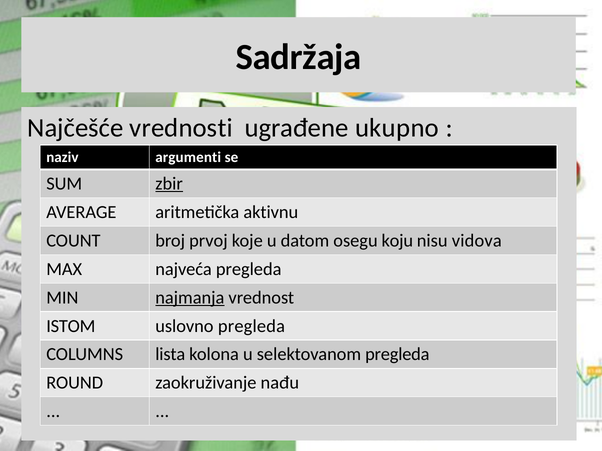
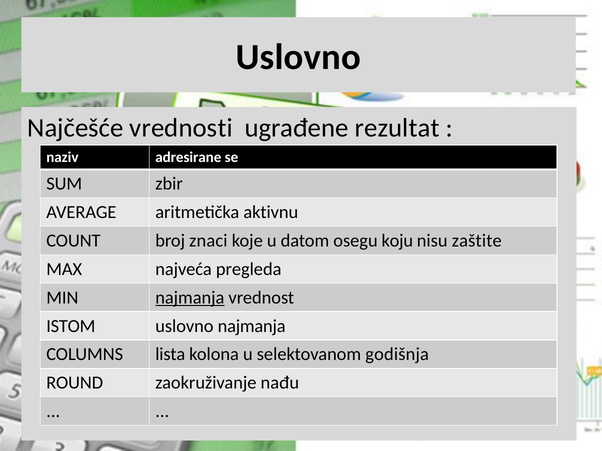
Sadržaja: Sadržaja -> Uslovno (298, 57)
ukupno: ukupno -> rezultat (397, 128)
argumenti: argumenti -> adresirane (188, 158)
zbir underline: present -> none (169, 184)
prvoj: prvoj -> znaci (208, 241)
vidova: vidova -> zaštite (477, 241)
uslovno pregleda: pregleda -> najmanja (252, 326)
selektovanom pregleda: pregleda -> godišnja (397, 355)
